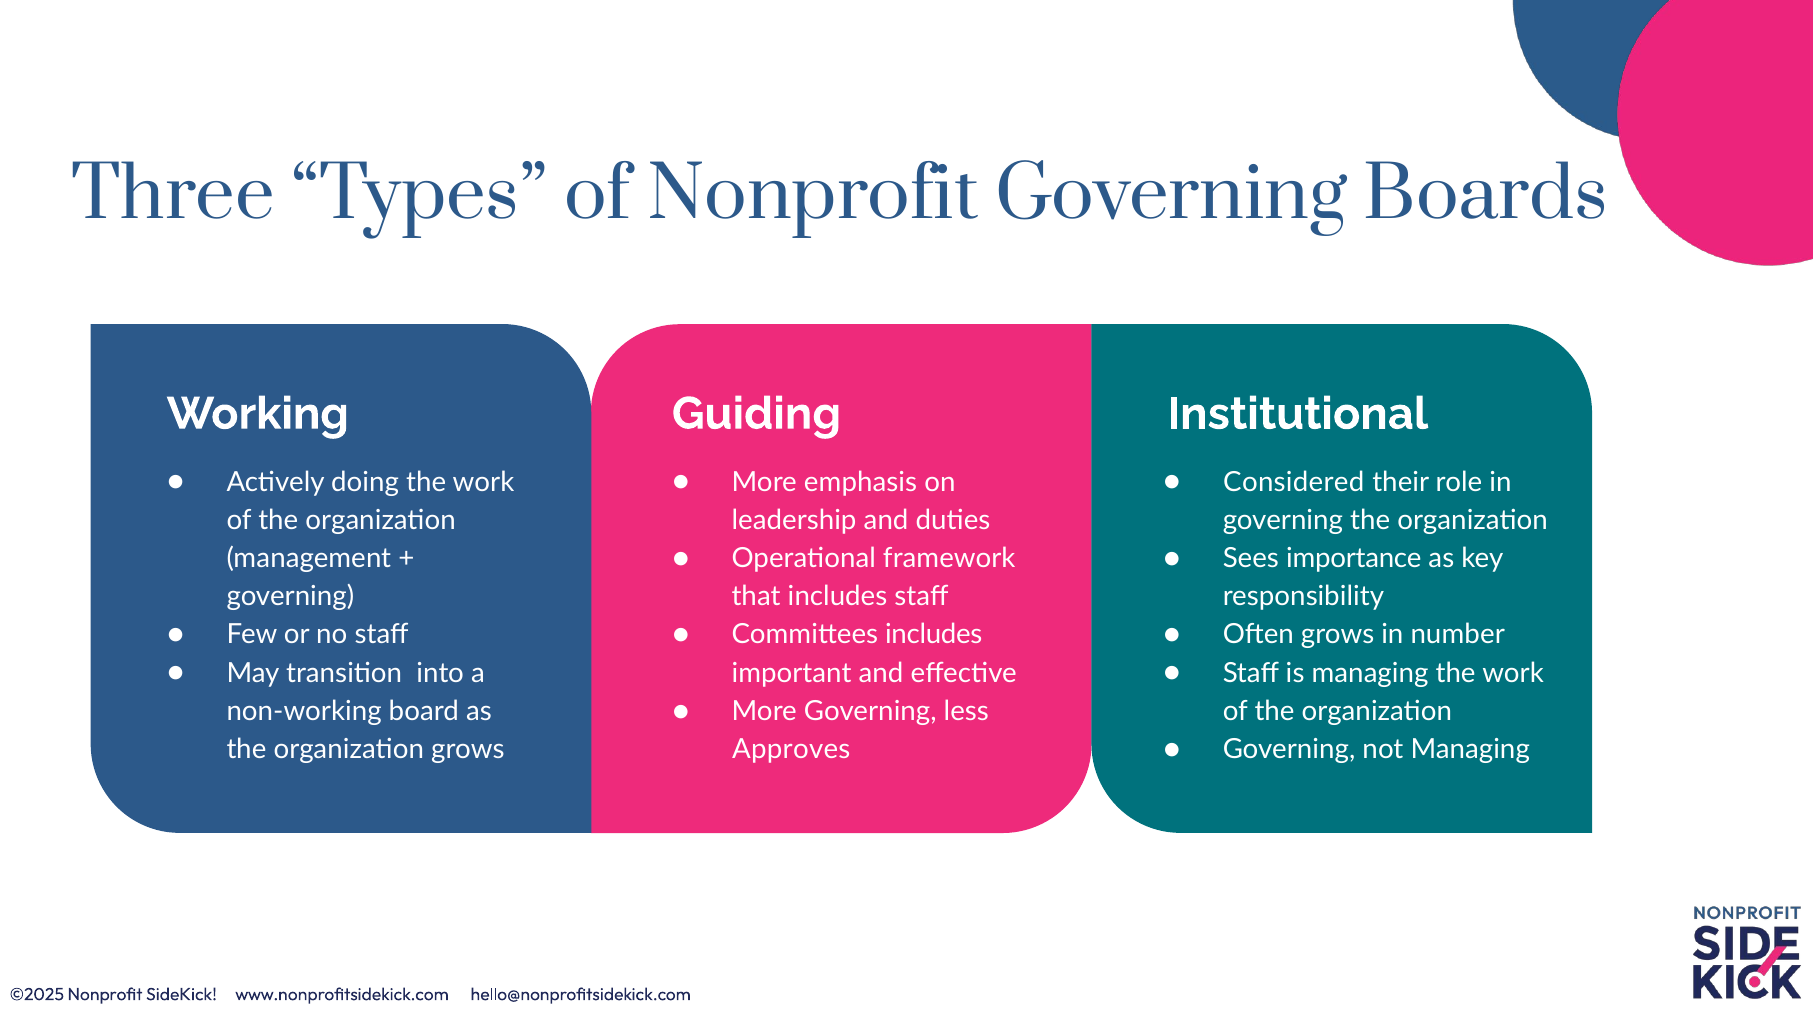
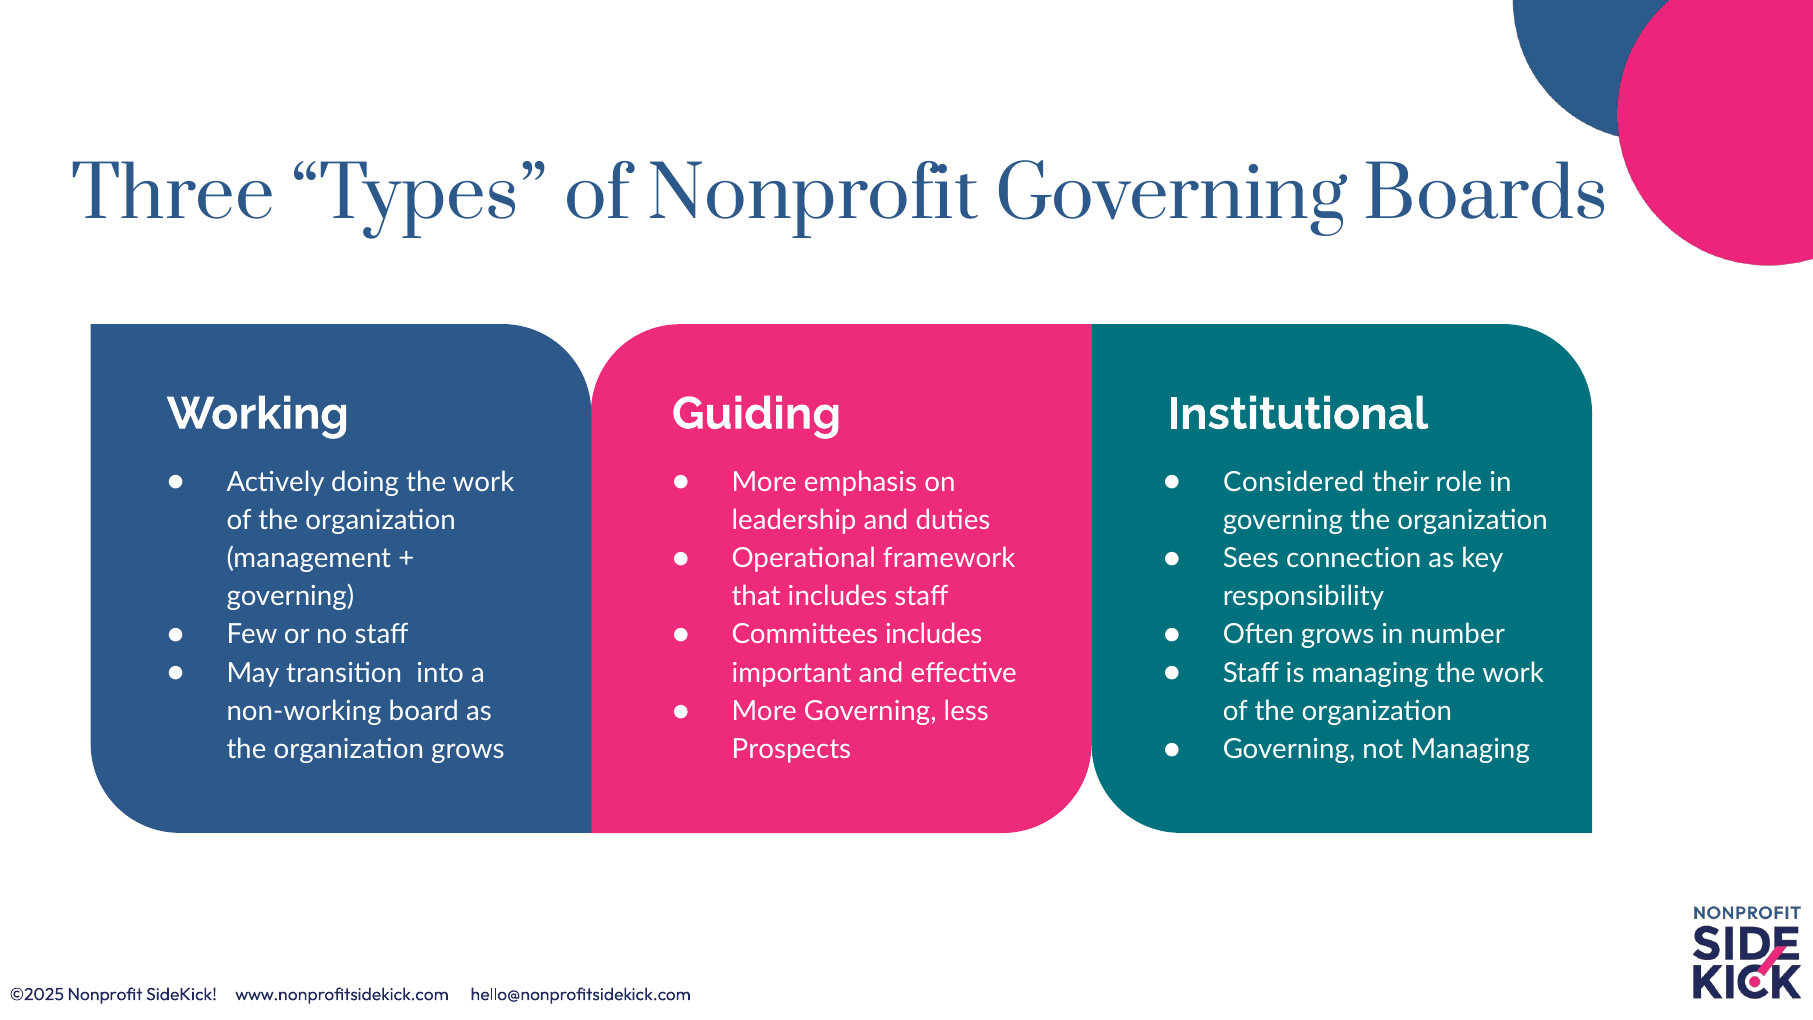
importance: importance -> connection (1354, 558)
Approves: Approves -> Prospects (791, 749)
